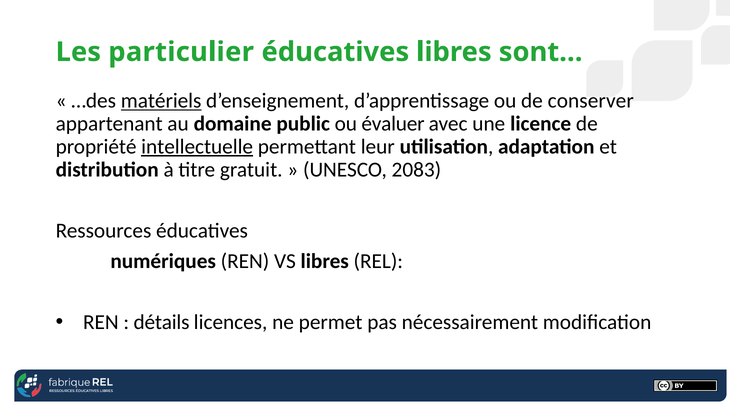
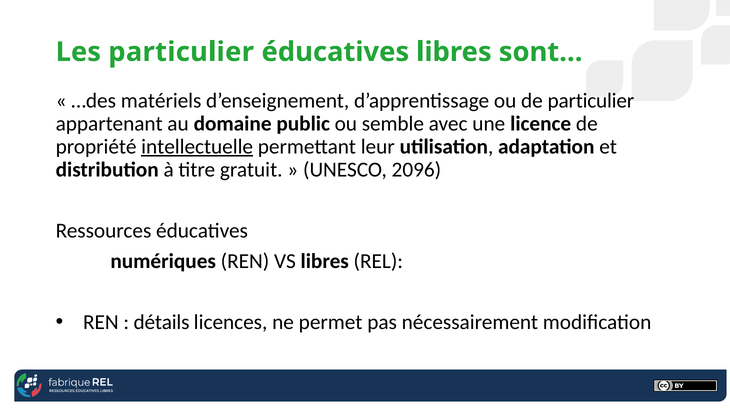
matériels underline: present -> none (161, 101)
de conserver: conserver -> particulier (591, 101)
évaluer: évaluer -> semble (393, 124)
2083: 2083 -> 2096 (416, 170)
